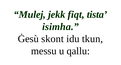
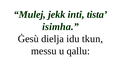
fiqt: fiqt -> inti (76, 14)
skont: skont -> dielja (53, 39)
